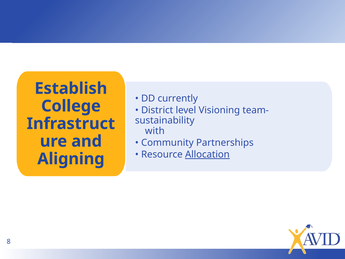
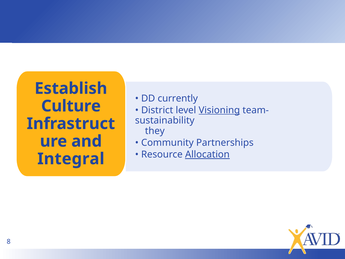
College: College -> Culture (71, 106)
Visioning underline: none -> present (219, 110)
with: with -> they (155, 131)
Aligning: Aligning -> Integral (71, 159)
